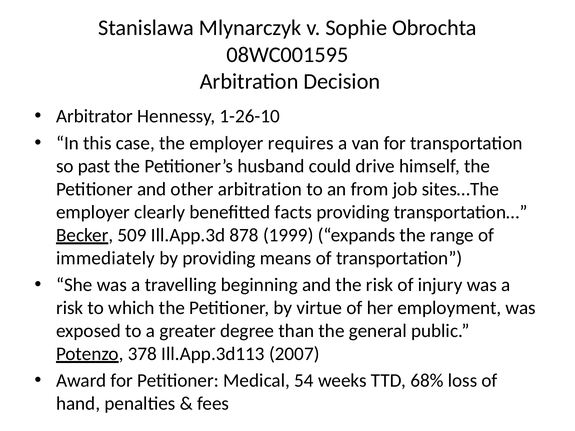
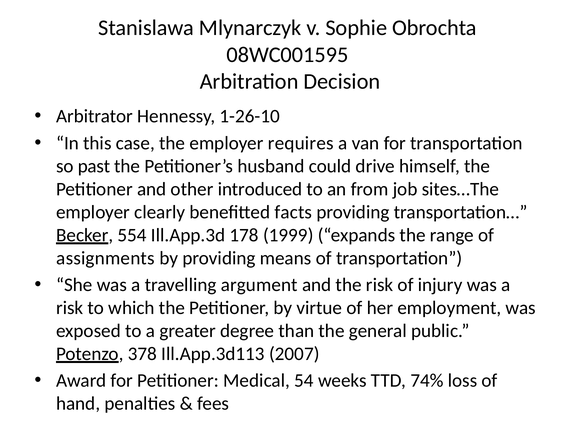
other arbitration: arbitration -> introduced (260, 189)
509: 509 -> 554 (132, 235)
878: 878 -> 178 (244, 235)
immediately: immediately -> assignments (106, 258)
beginning: beginning -> argument (259, 285)
68%: 68% -> 74% (427, 381)
